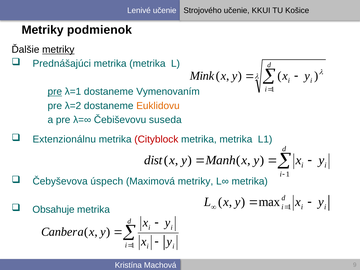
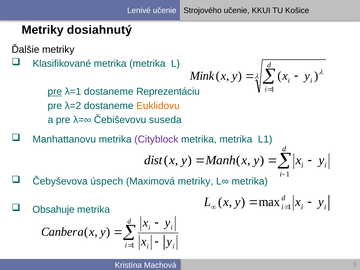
podmienok: podmienok -> dosiahnutý (99, 30)
metriky underline: present -> none (58, 50)
Prednášajúci: Prednášajúci -> Klasifikované (62, 64)
Vymenovaním: Vymenovaním -> Reprezentáciu (168, 92)
Extenzionálnu: Extenzionálnu -> Manhattanovu (64, 139)
Cityblock colour: red -> purple (156, 139)
